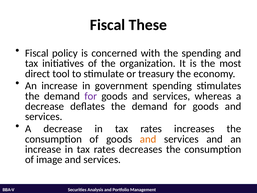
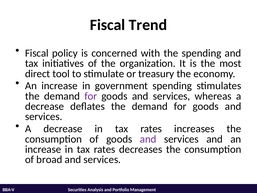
These: These -> Trend (148, 25)
and colour: orange -> purple (148, 139)
image: image -> broad (49, 159)
